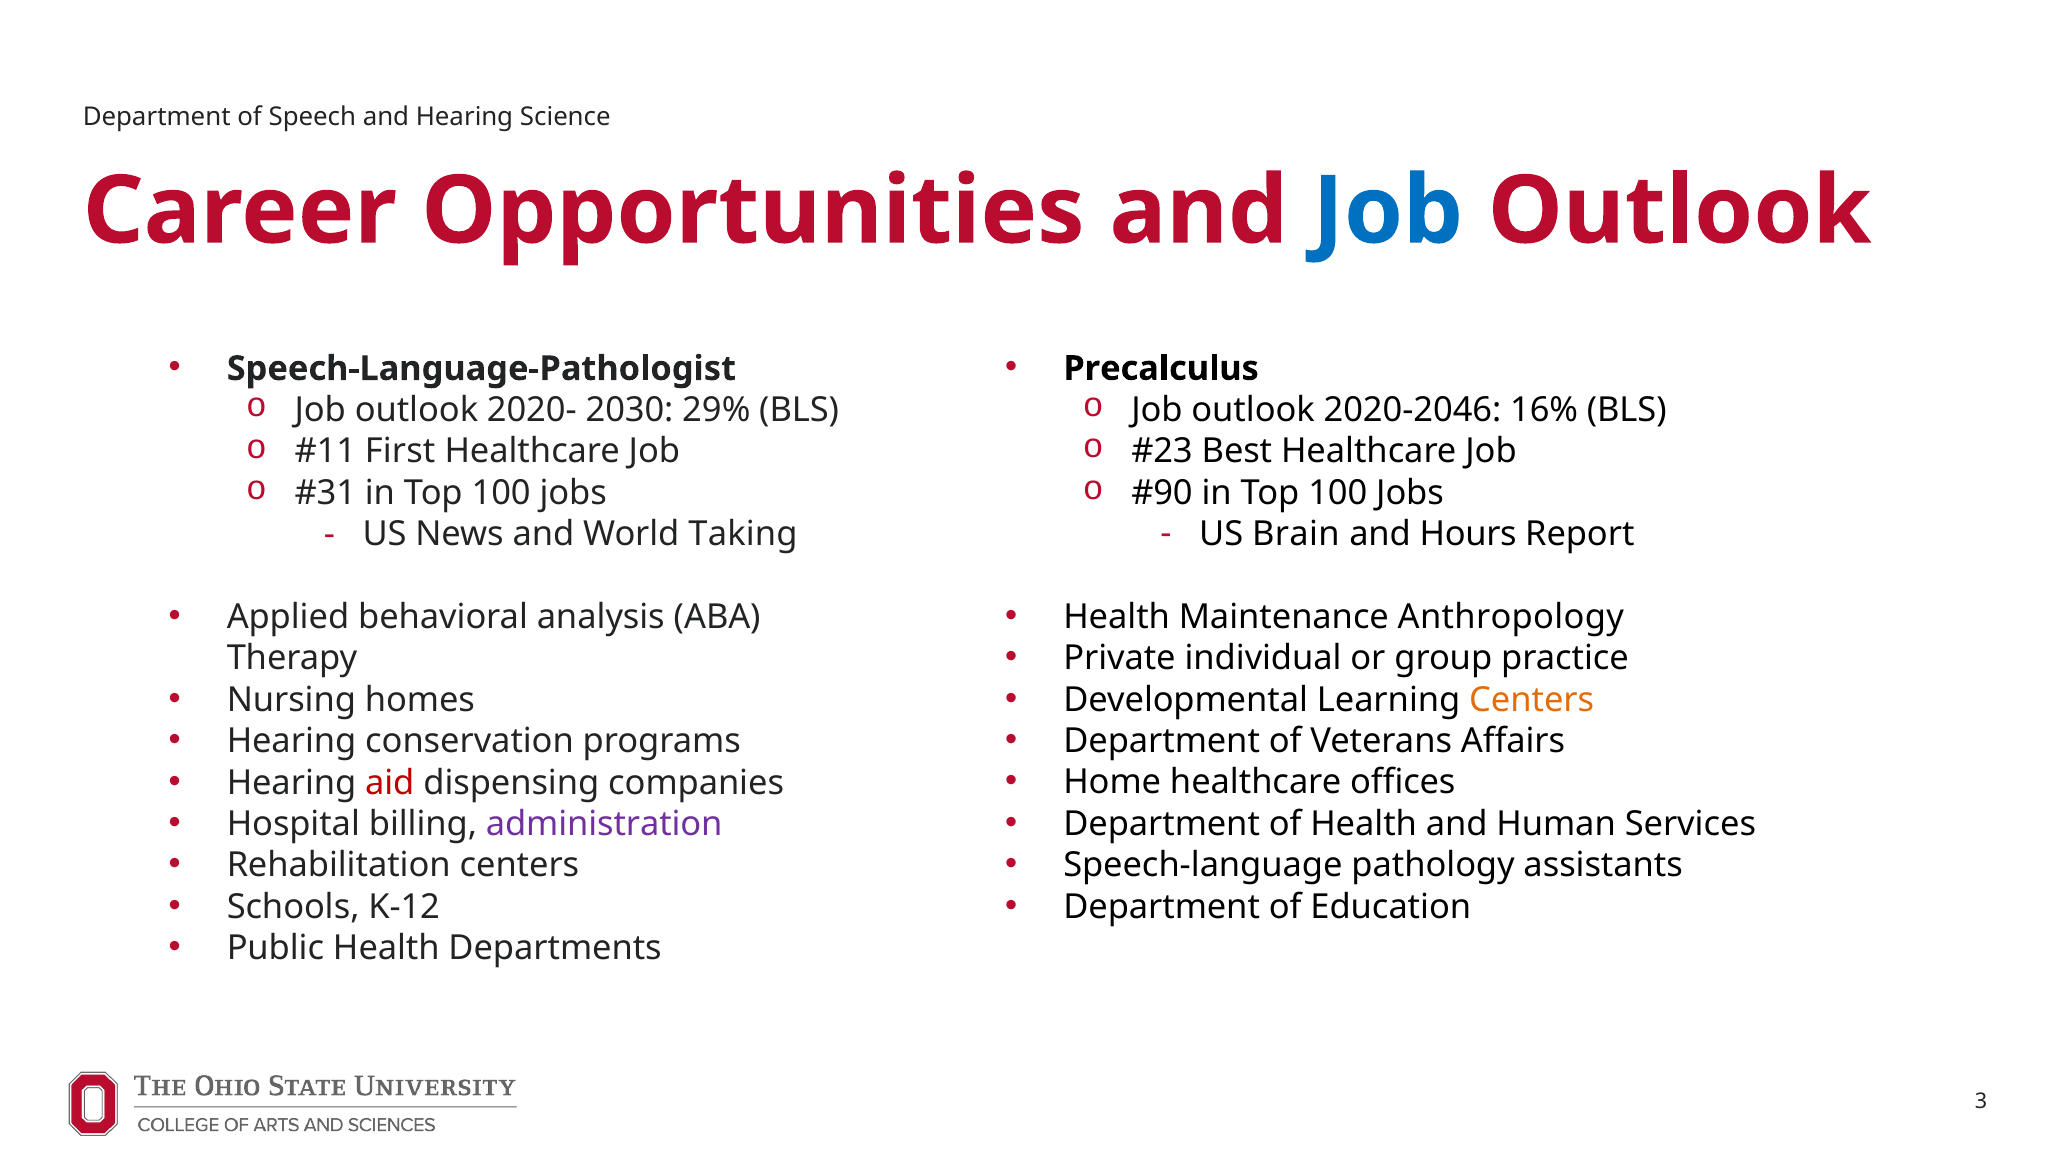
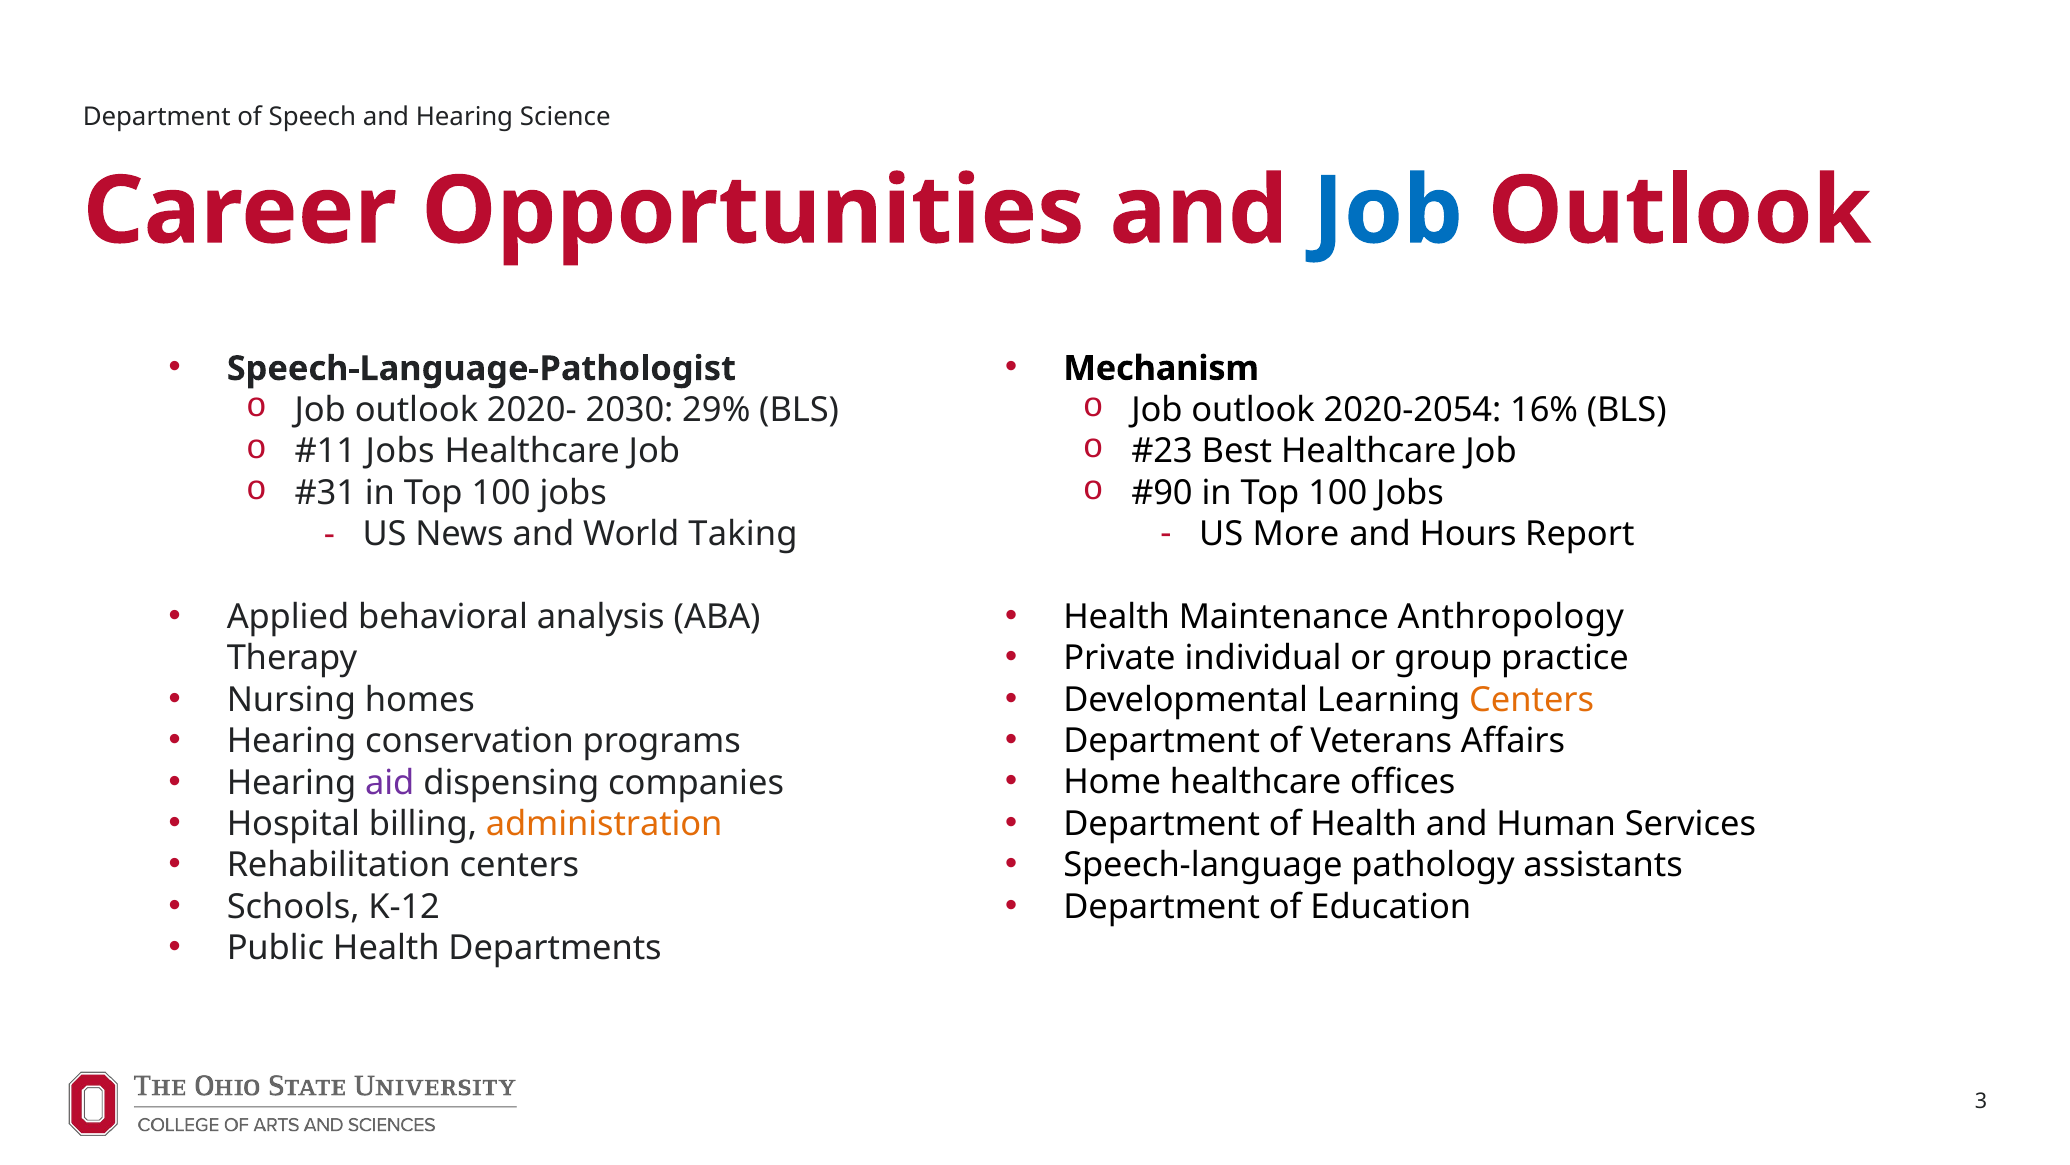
Precalculus: Precalculus -> Mechanism (1161, 368)
2020-2046: 2020-2046 -> 2020-2054 (1412, 410)
First: First -> Jobs (400, 451)
Brain: Brain -> More (1296, 534)
aid colour: red -> purple (390, 782)
administration colour: purple -> orange (604, 824)
